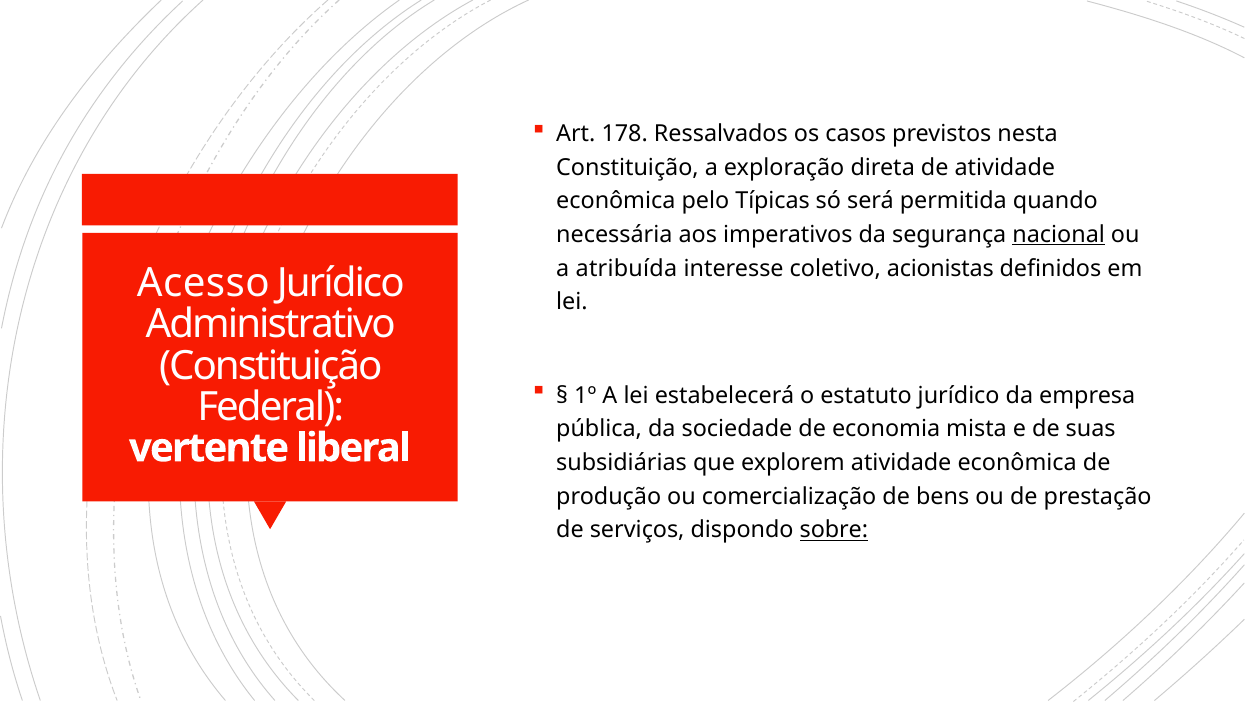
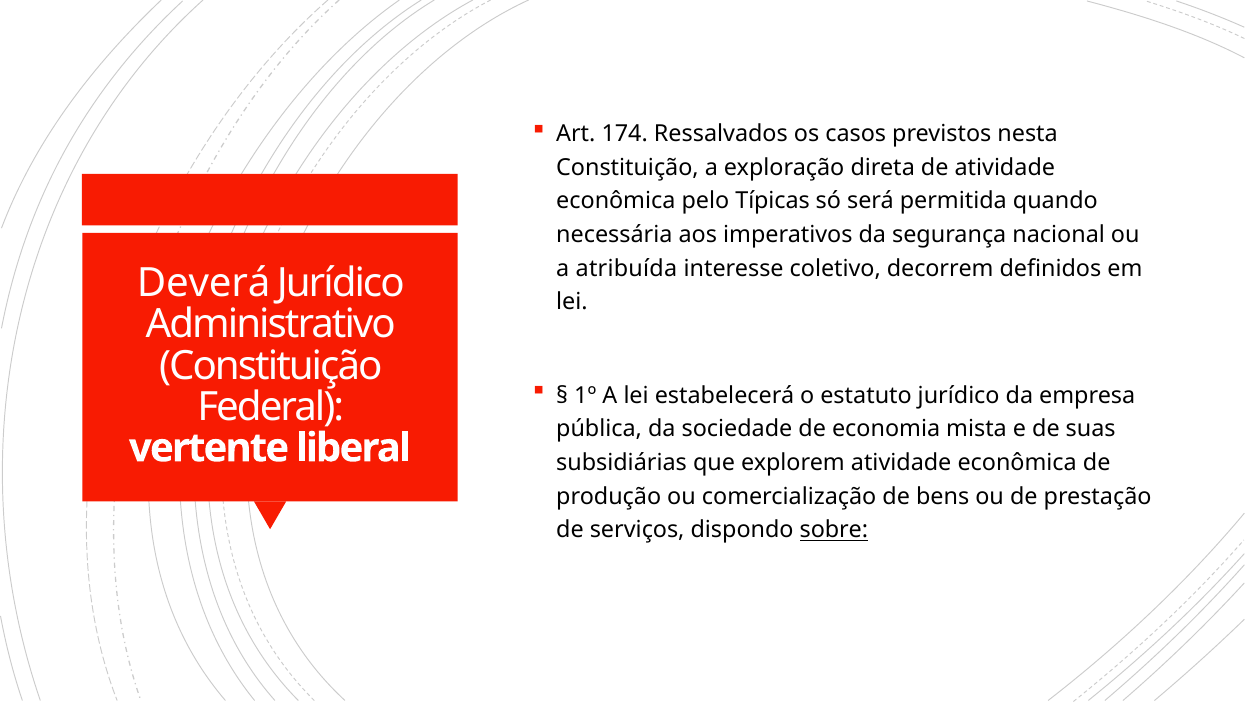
178: 178 -> 174 (625, 134)
nacional underline: present -> none (1059, 235)
acionistas: acionistas -> decorrem (940, 268)
Acesso: Acesso -> Deverá (204, 283)
